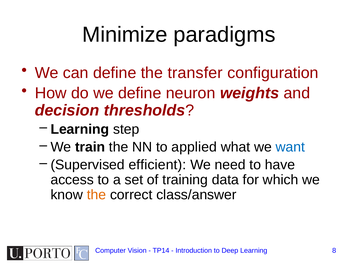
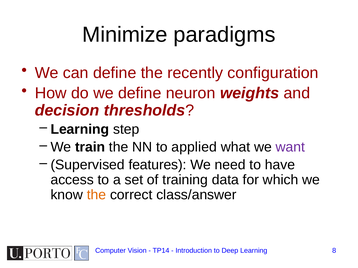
transfer: transfer -> recently (195, 73)
want colour: blue -> purple (290, 147)
efficient: efficient -> features (158, 165)
